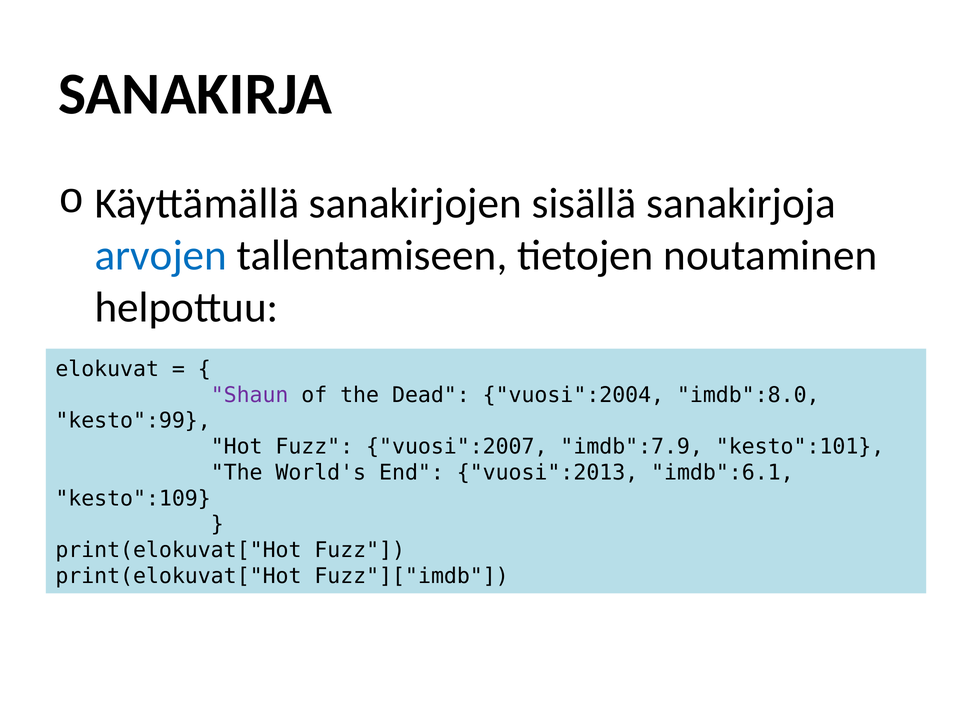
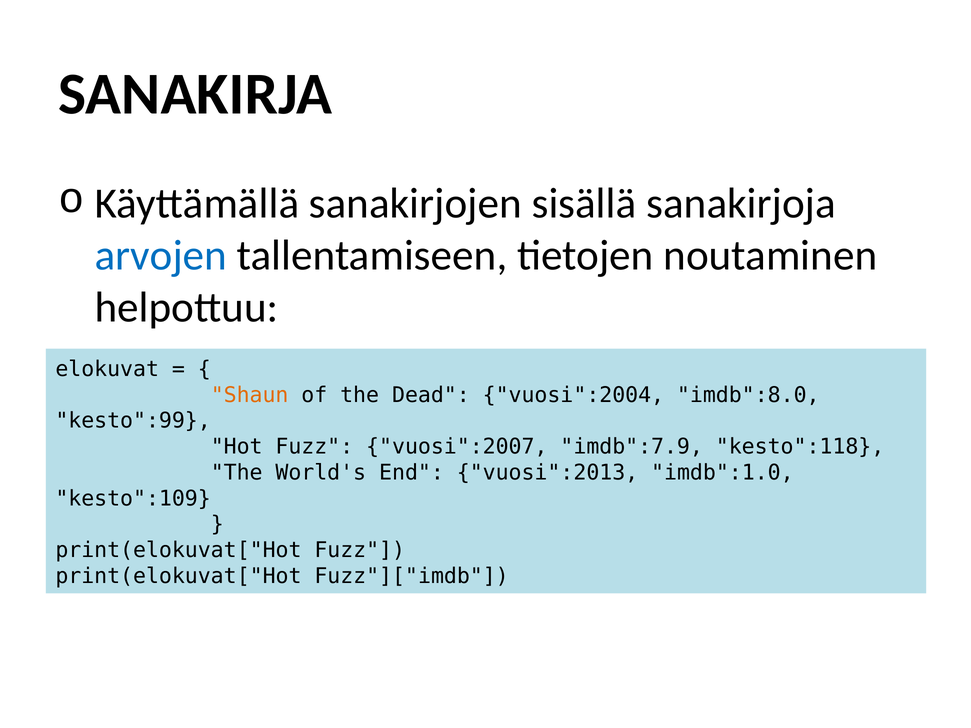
Shaun colour: purple -> orange (250, 395)
kesto":101: kesto":101 -> kesto":118 (800, 447)
imdb":6.1: imdb":6.1 -> imdb":1.0 (722, 473)
